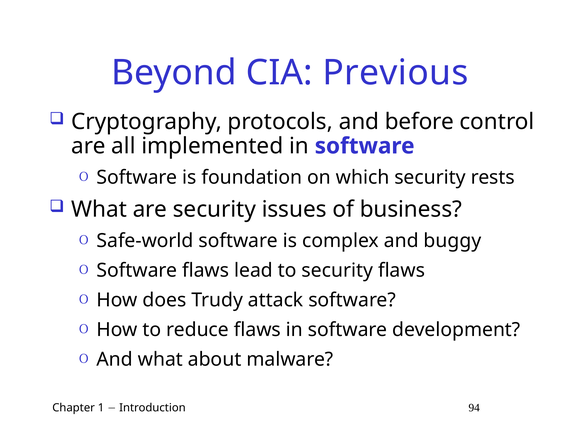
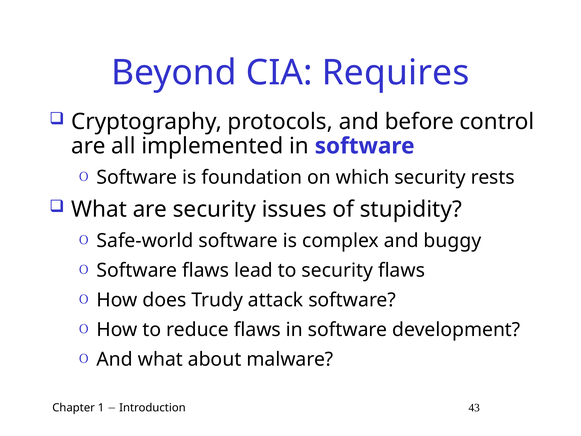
Previous: Previous -> Requires (396, 73)
business: business -> stupidity (411, 209)
94: 94 -> 43 (474, 408)
